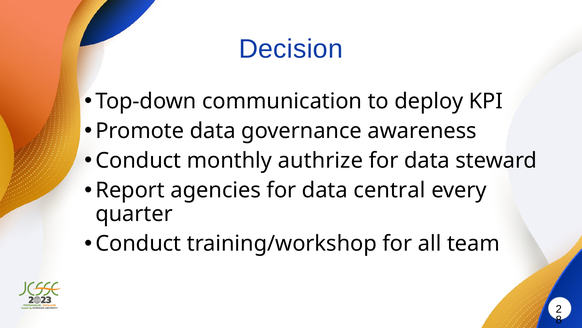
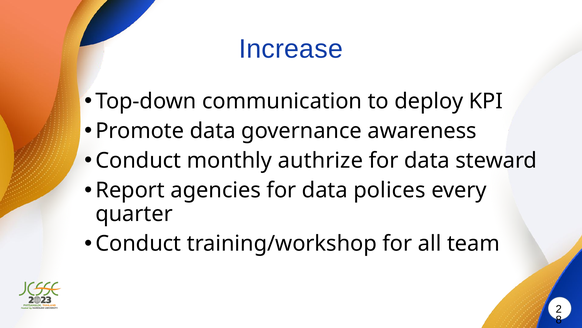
Decision: Decision -> Increase (291, 49)
central: central -> polices (389, 190)
